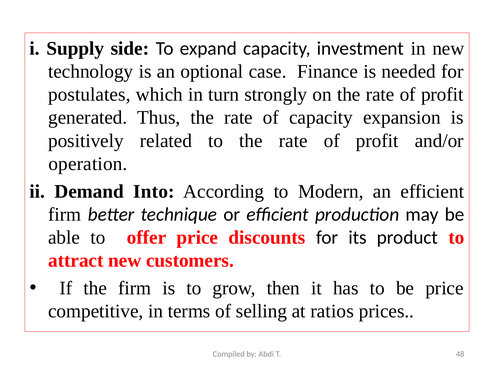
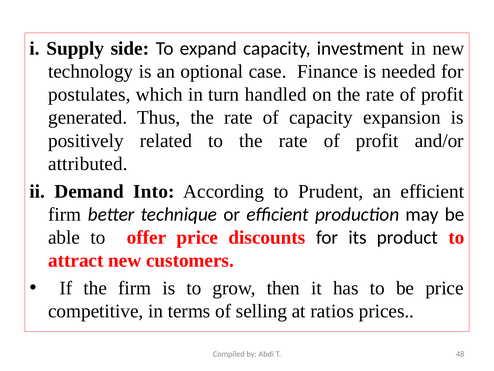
strongly: strongly -> handled (276, 94)
operation: operation -> attributed (88, 164)
Modern: Modern -> Prudent (331, 191)
